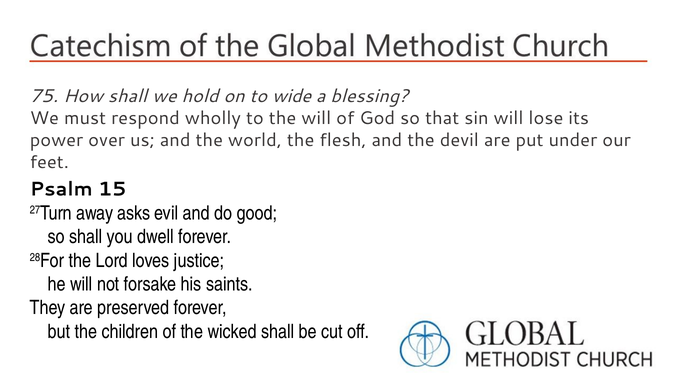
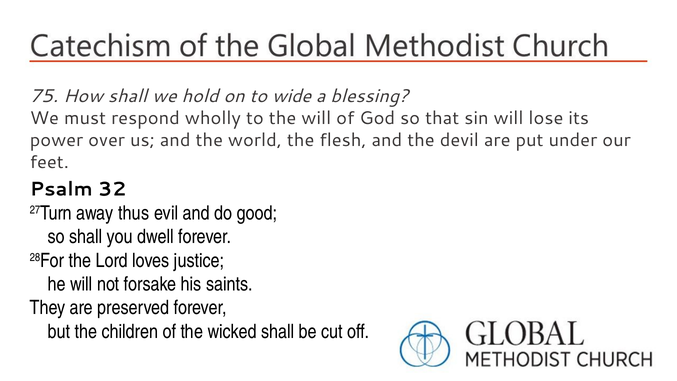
15: 15 -> 32 (112, 189)
asks: asks -> thus (134, 213)
